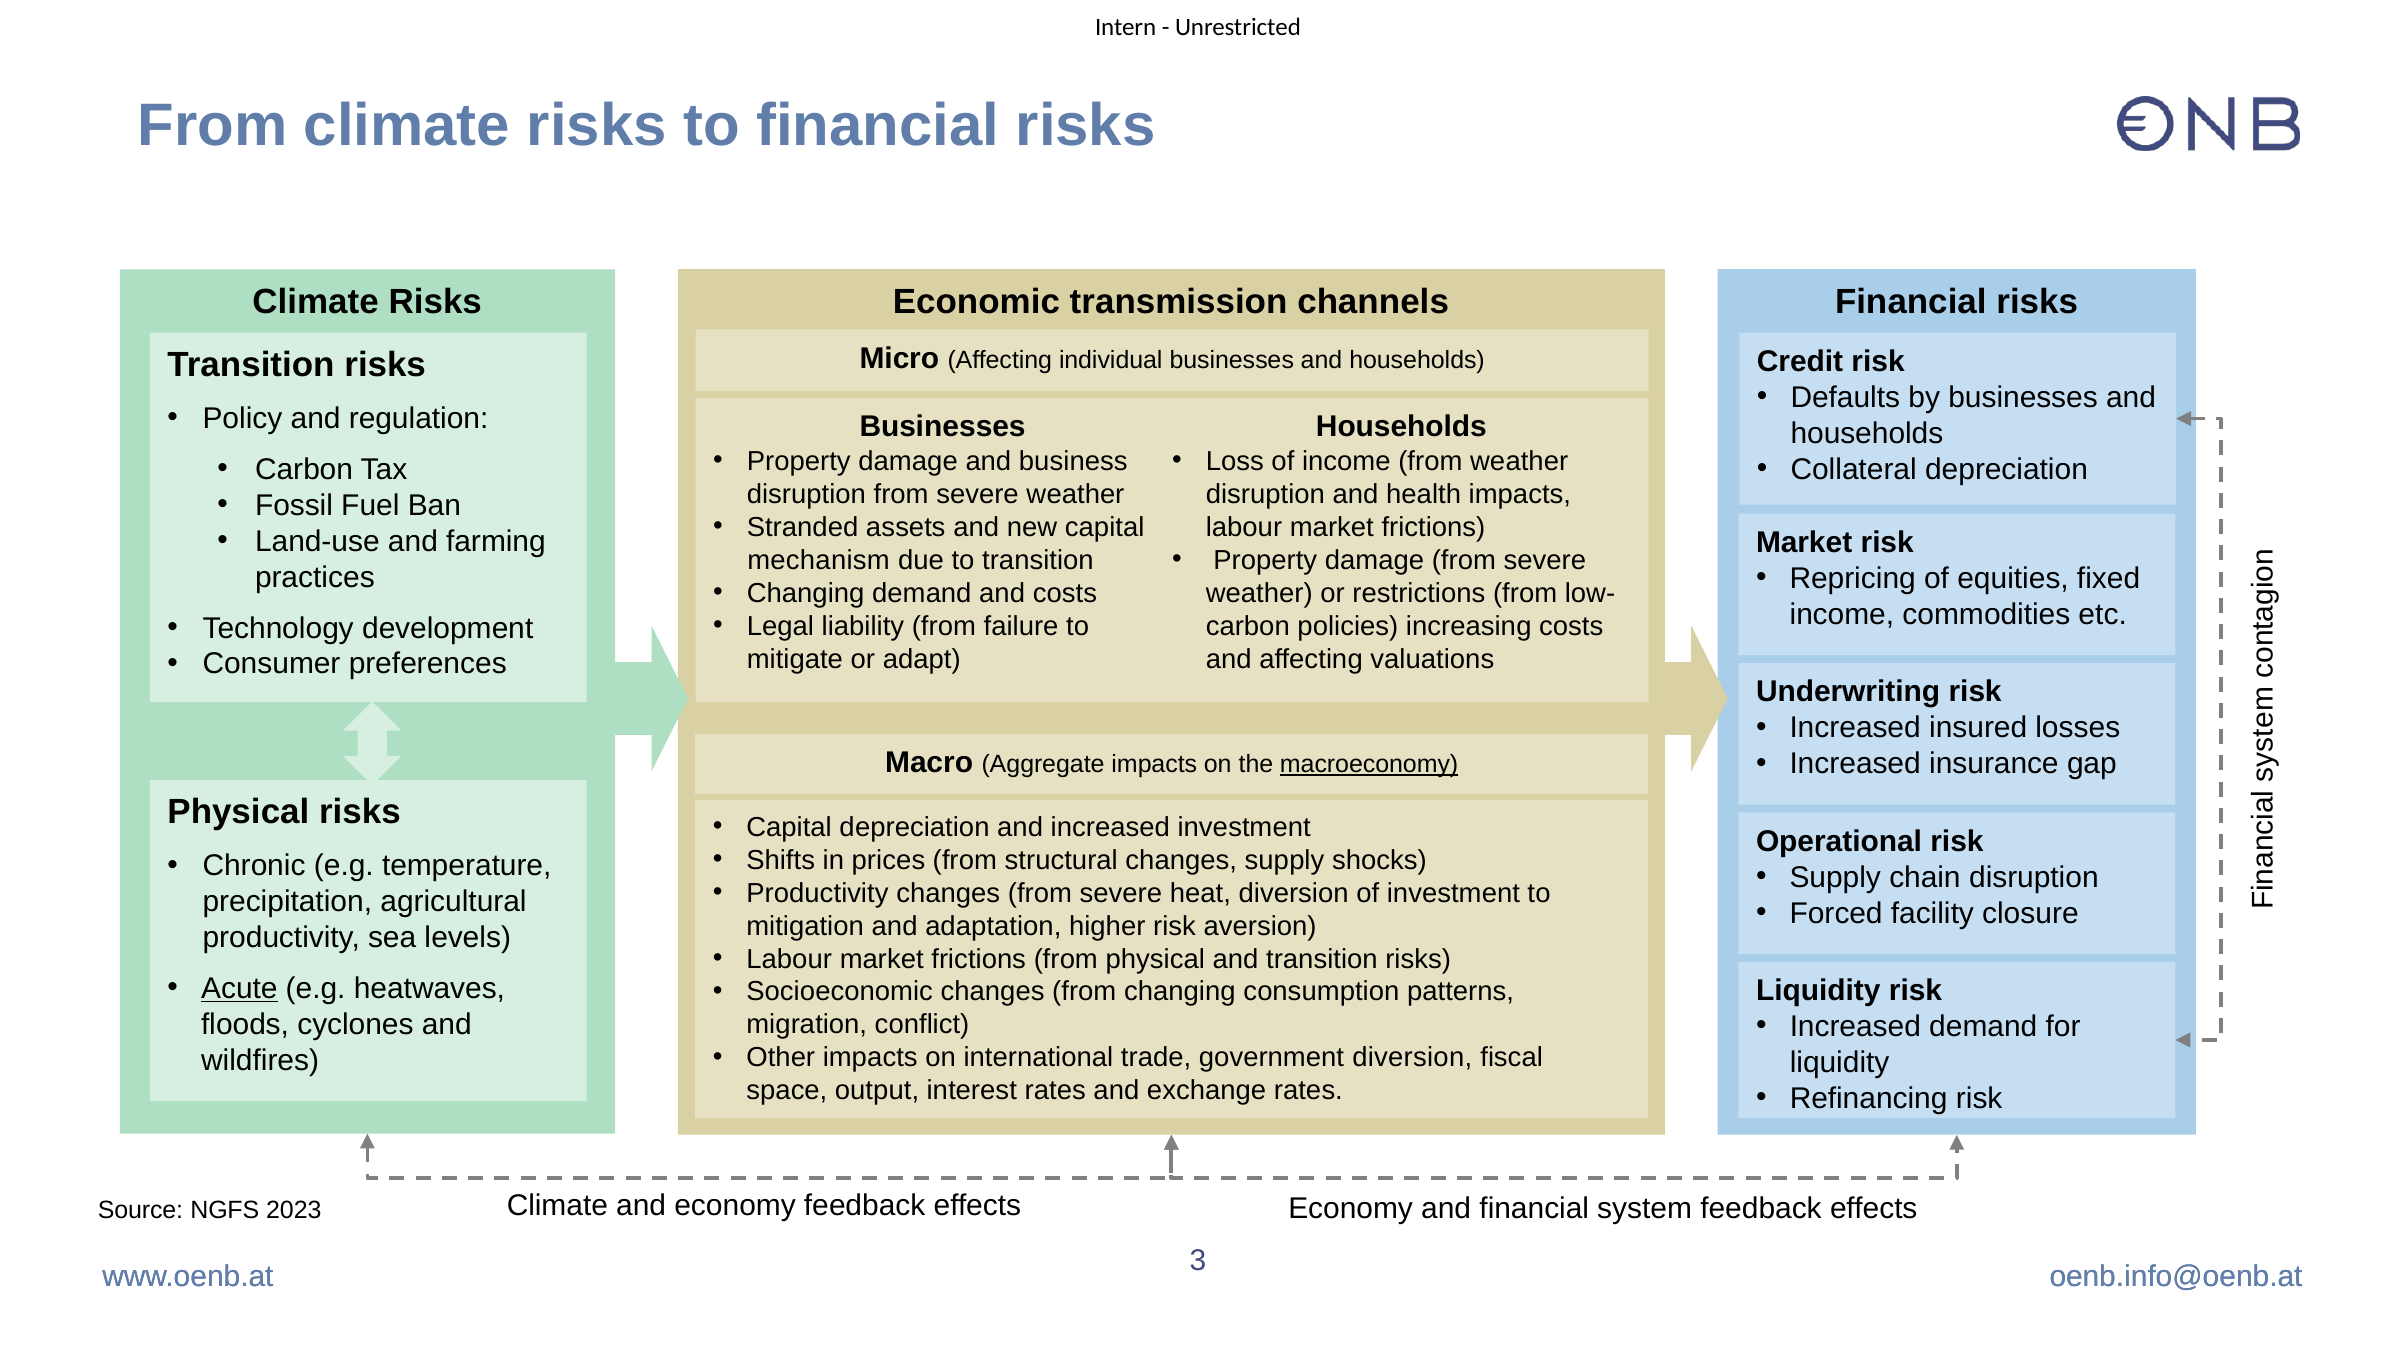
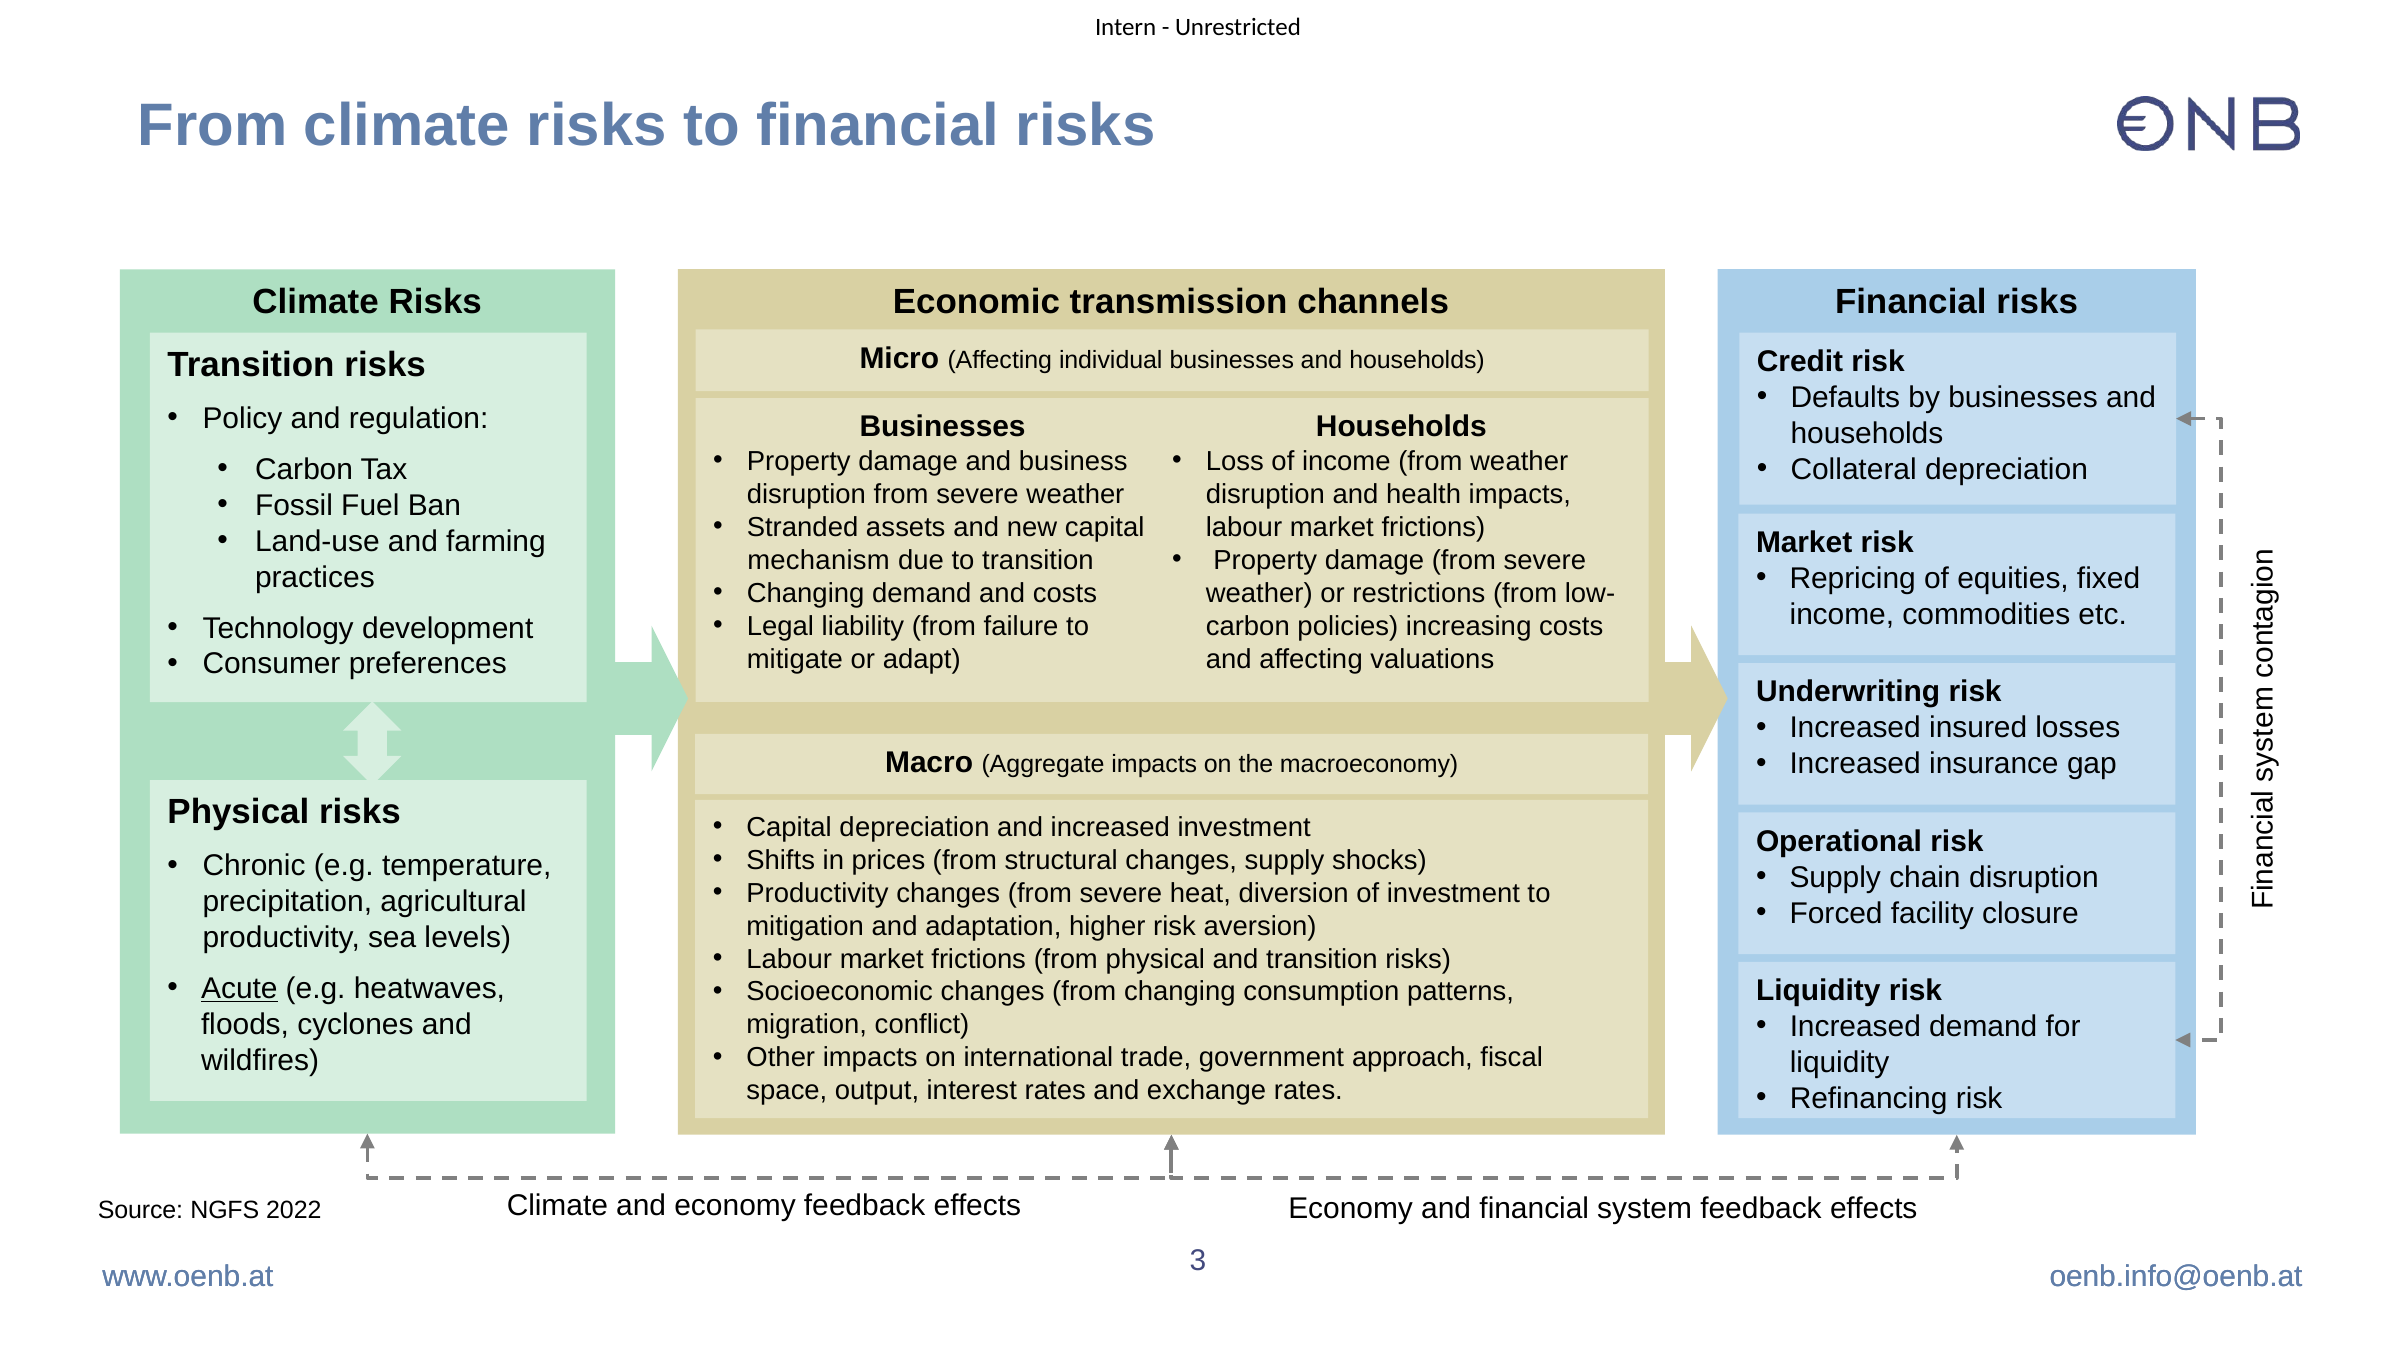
macroeconomy underline: present -> none (1369, 764)
government diversion: diversion -> approach (1412, 1058)
2023: 2023 -> 2022 (294, 1210)
